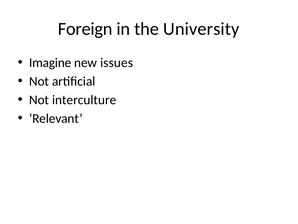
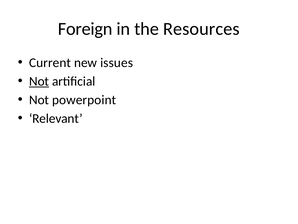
University: University -> Resources (201, 29)
Imagine: Imagine -> Current (50, 63)
Not underline: none -> present (39, 81)
interculture: interculture -> powerpoint (84, 100)
